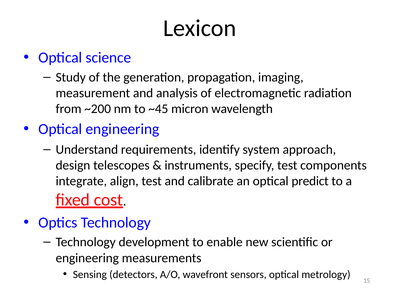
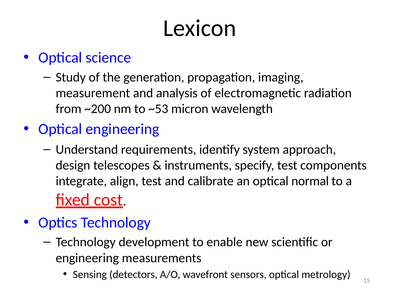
~45: ~45 -> ~53 (158, 109)
predict: predict -> normal (310, 181)
